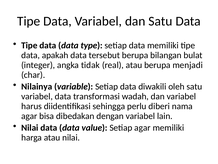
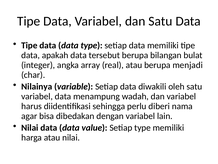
tidak: tidak -> array (90, 65)
transformasi: transformasi -> menampung (97, 96)
Setiap agar: agar -> type (143, 127)
